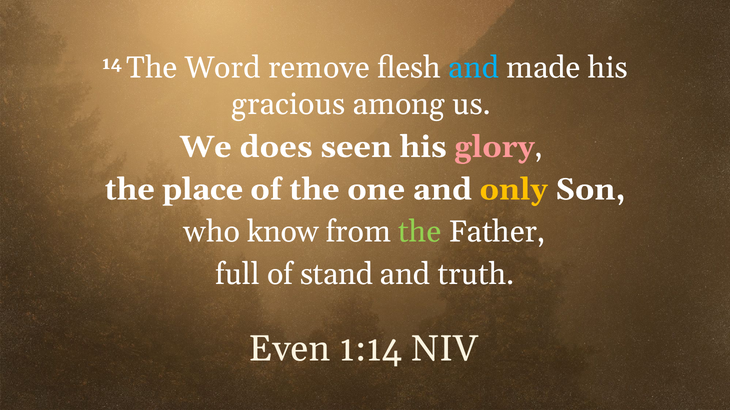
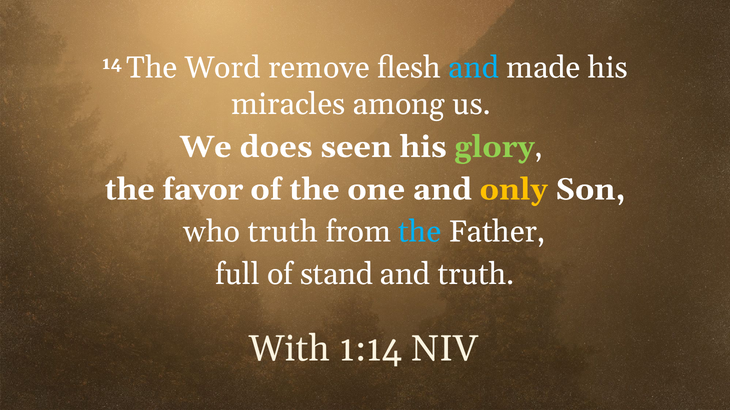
gracious: gracious -> miracles (288, 105)
glory colour: pink -> light green (494, 147)
place: place -> favor (203, 190)
who know: know -> truth (283, 232)
the colour: light green -> light blue (420, 232)
Even: Even -> With (289, 349)
